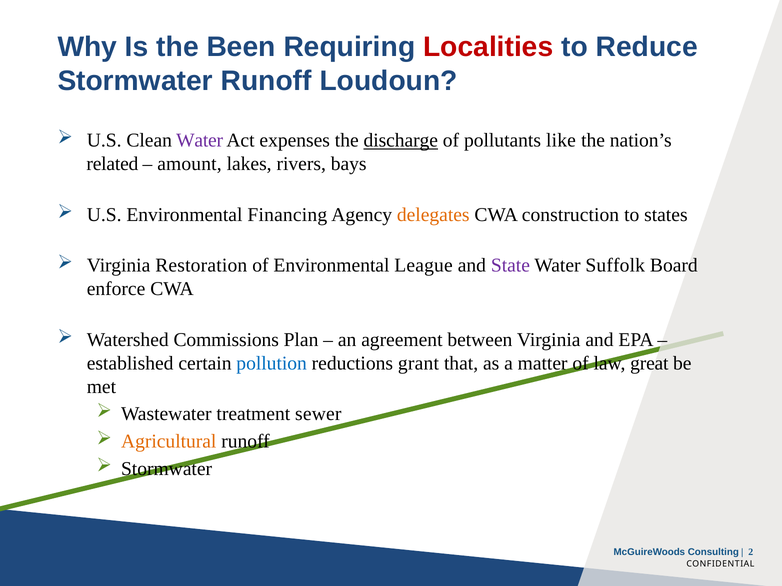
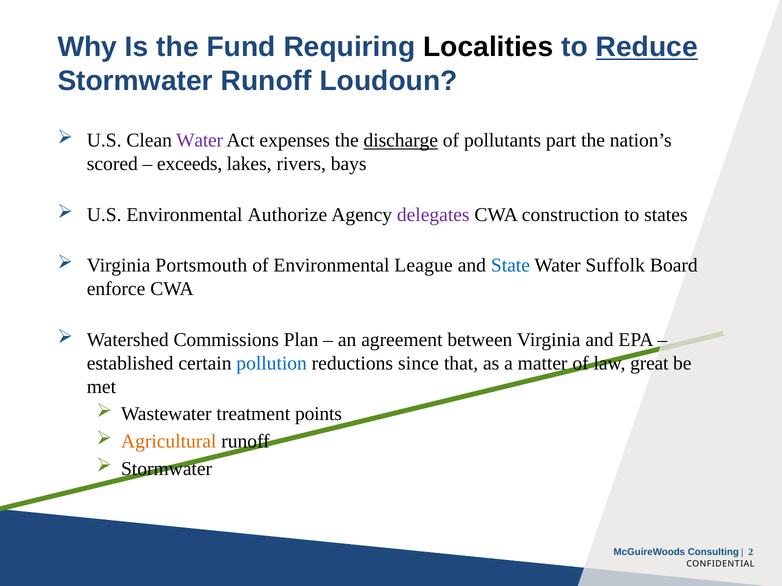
Been: Been -> Fund (241, 47)
Localities colour: red -> black (488, 47)
Reduce underline: none -> present (647, 47)
like: like -> part (561, 141)
related: related -> scored (112, 164)
amount: amount -> exceeds (190, 164)
Financing: Financing -> Authorize (287, 215)
delegates colour: orange -> purple (433, 215)
Restoration: Restoration -> Portsmouth (201, 266)
State colour: purple -> blue (510, 266)
grant: grant -> since (418, 364)
sewer: sewer -> points (318, 414)
